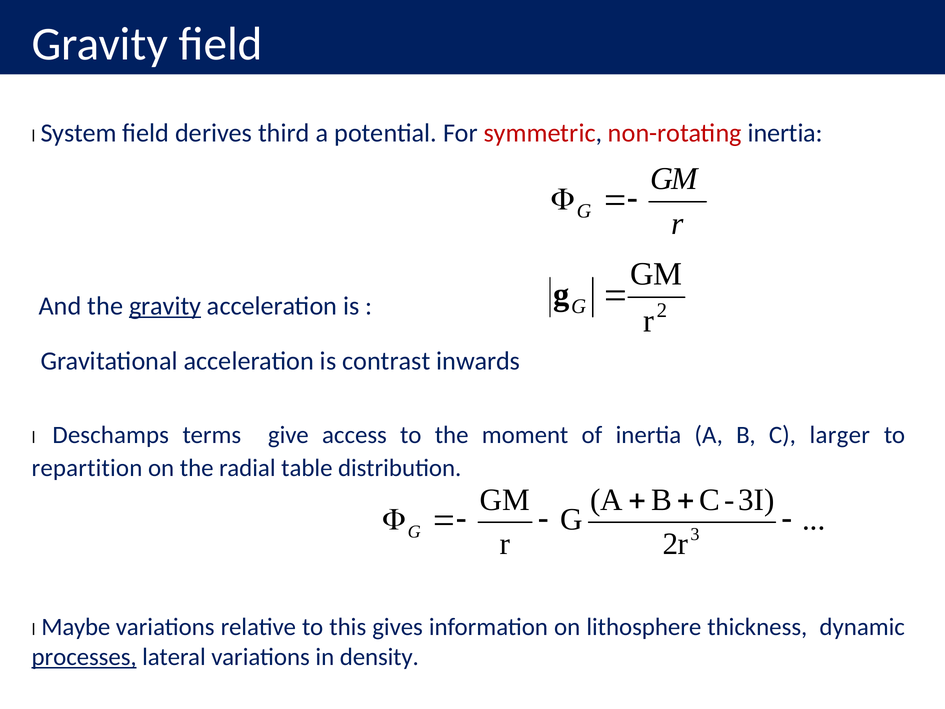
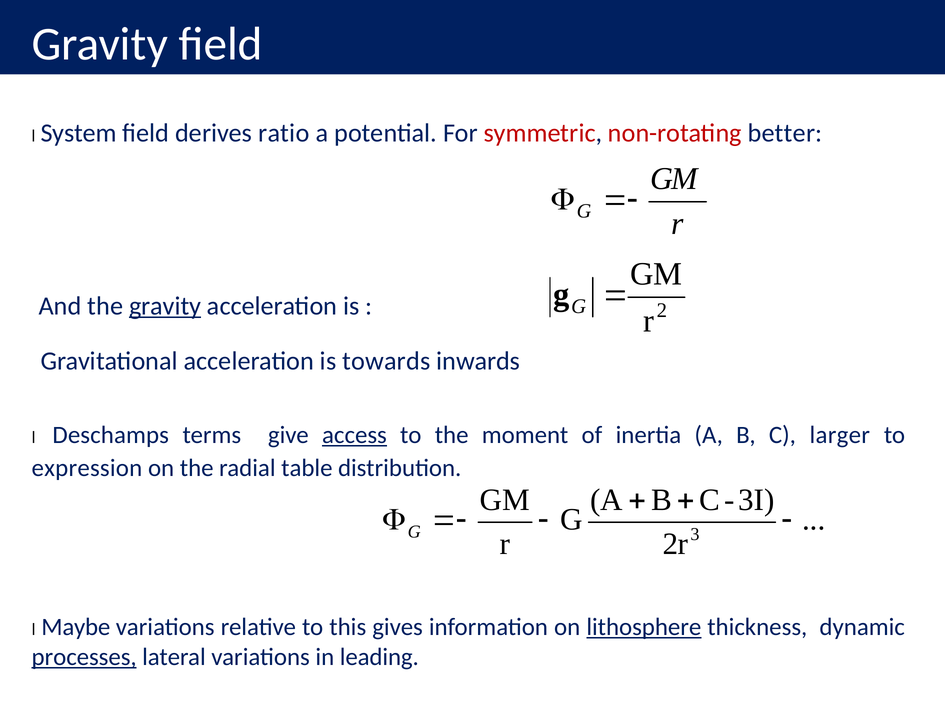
third: third -> ratio (284, 133)
non-rotating inertia: inertia -> better (785, 133)
contrast: contrast -> towards (386, 361)
access underline: none -> present (354, 435)
repartition: repartition -> expression (87, 468)
lithosphere underline: none -> present (644, 627)
density: density -> leading (379, 657)
